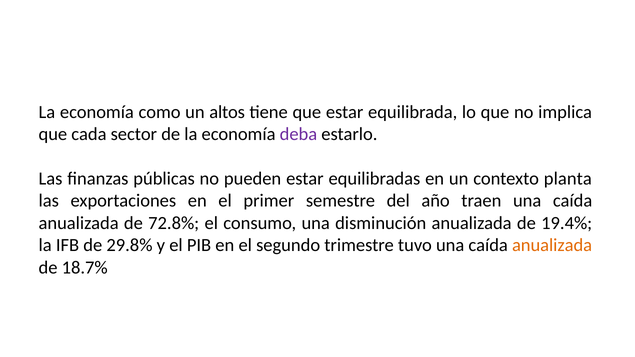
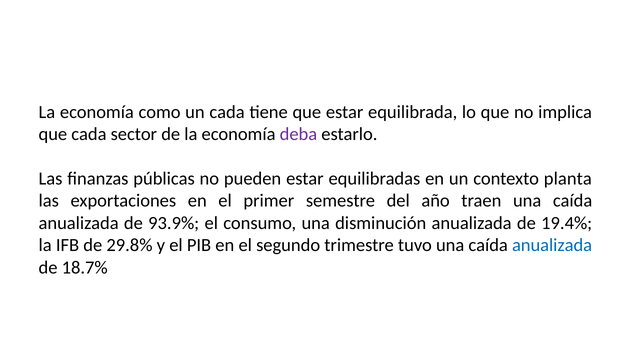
un altos: altos -> cada (227, 112)
72.8%: 72.8% -> 93.9% (174, 223)
anualizada colour: orange -> blue (552, 245)
